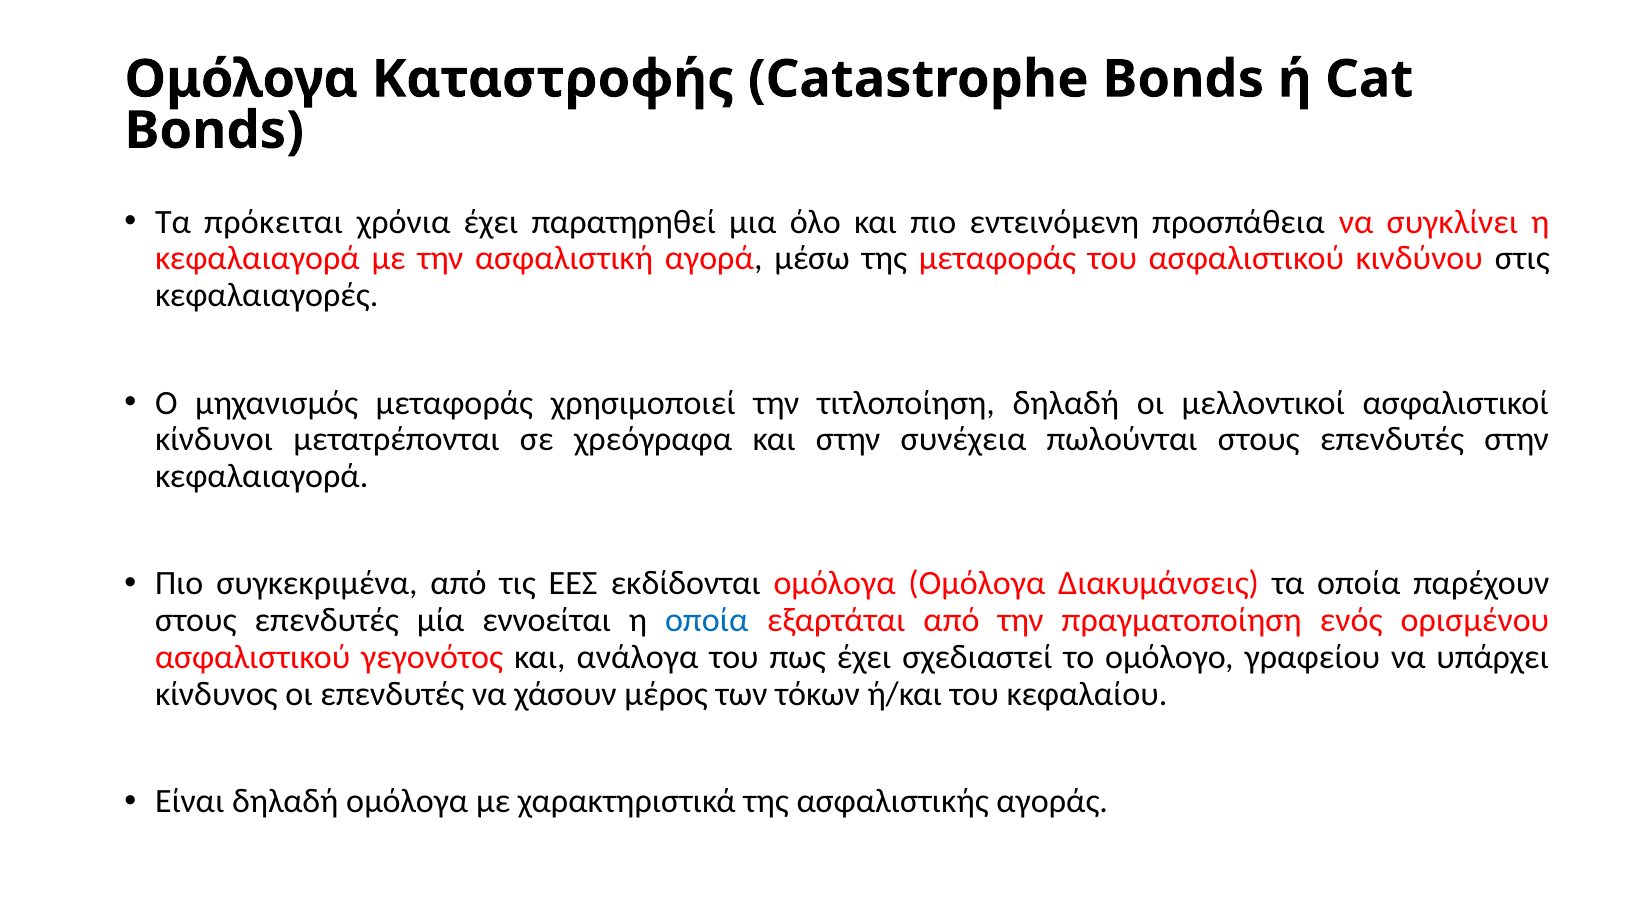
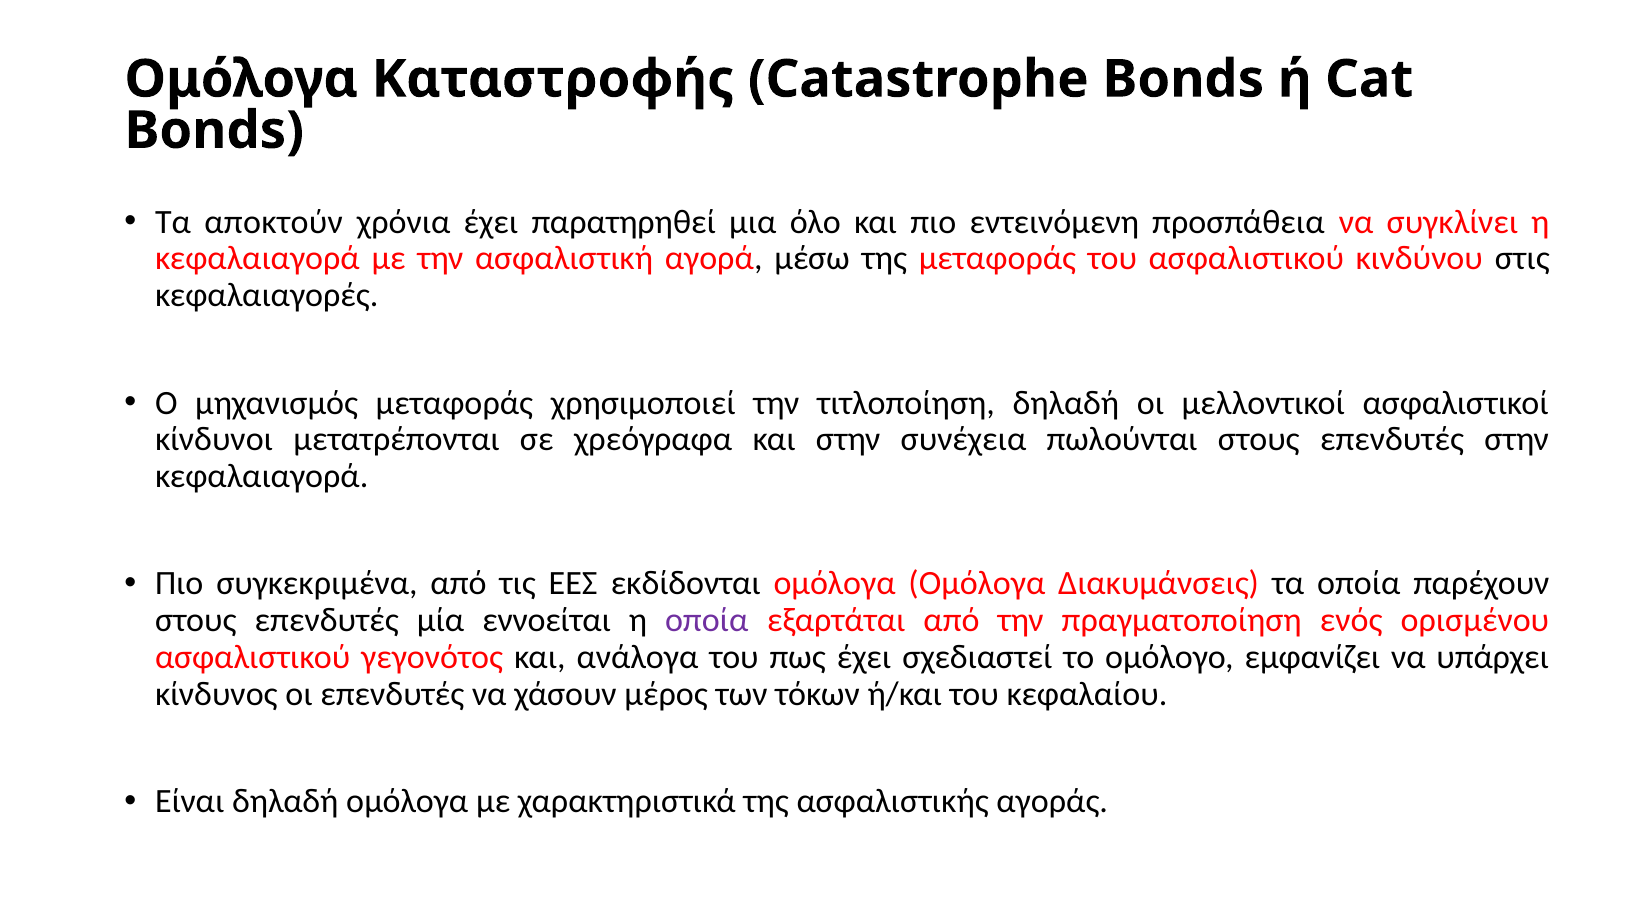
πρόκειται: πρόκειται -> αποκτούν (274, 222)
οποία colour: blue -> purple (707, 620)
γραφείου: γραφείου -> εμφανίζει (1312, 657)
